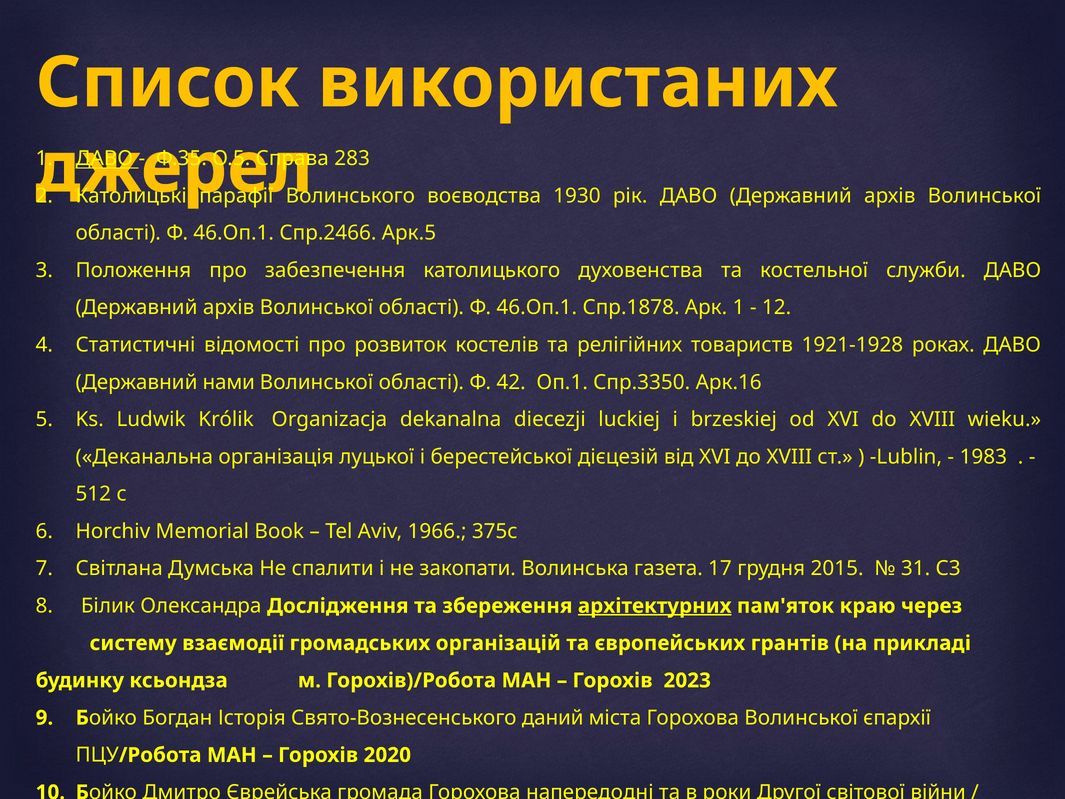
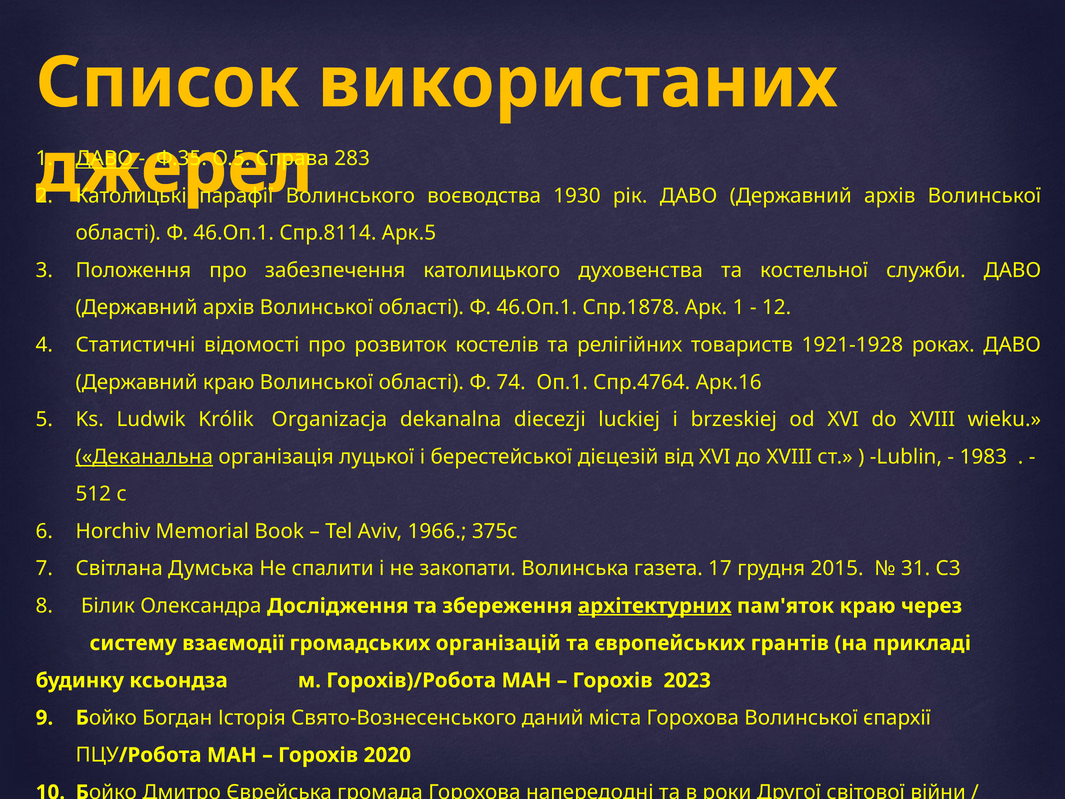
Спр.2466: Спр.2466 -> Спр.8114 (328, 233)
Державний нами: нами -> краю (229, 382)
42: 42 -> 74 (511, 382)
Спр.3350: Спр.3350 -> Спр.4764 (642, 382)
Деканальна underline: none -> present (144, 457)
